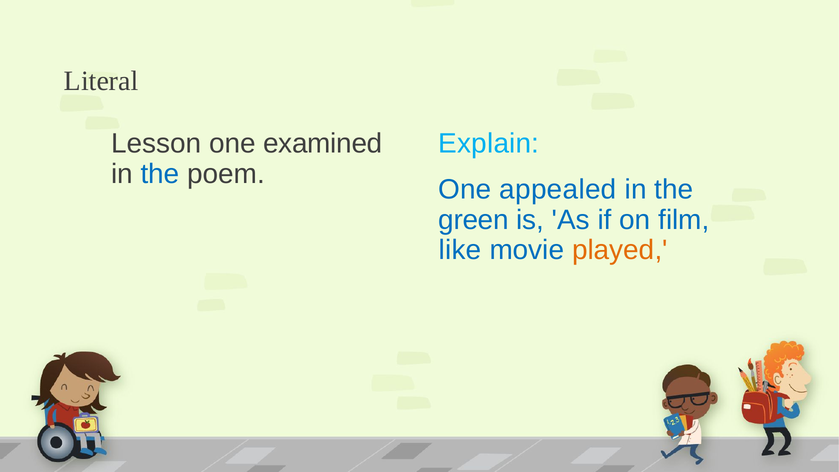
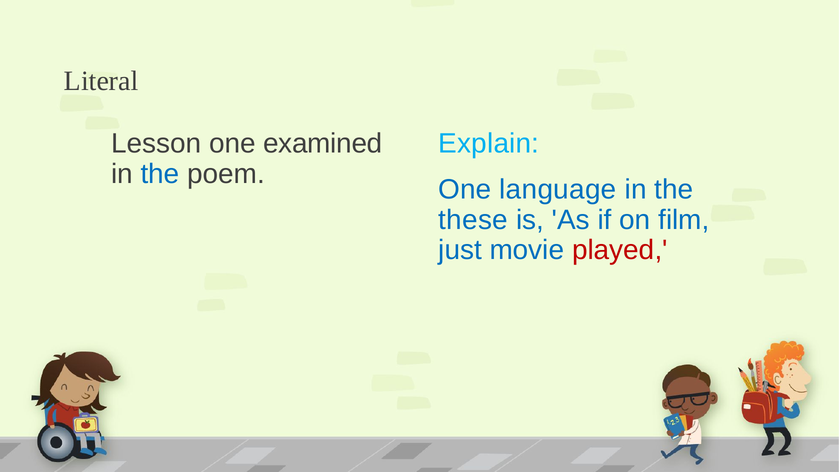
appealed: appealed -> language (558, 190)
green: green -> these (473, 220)
like: like -> just (460, 250)
played colour: orange -> red (620, 250)
